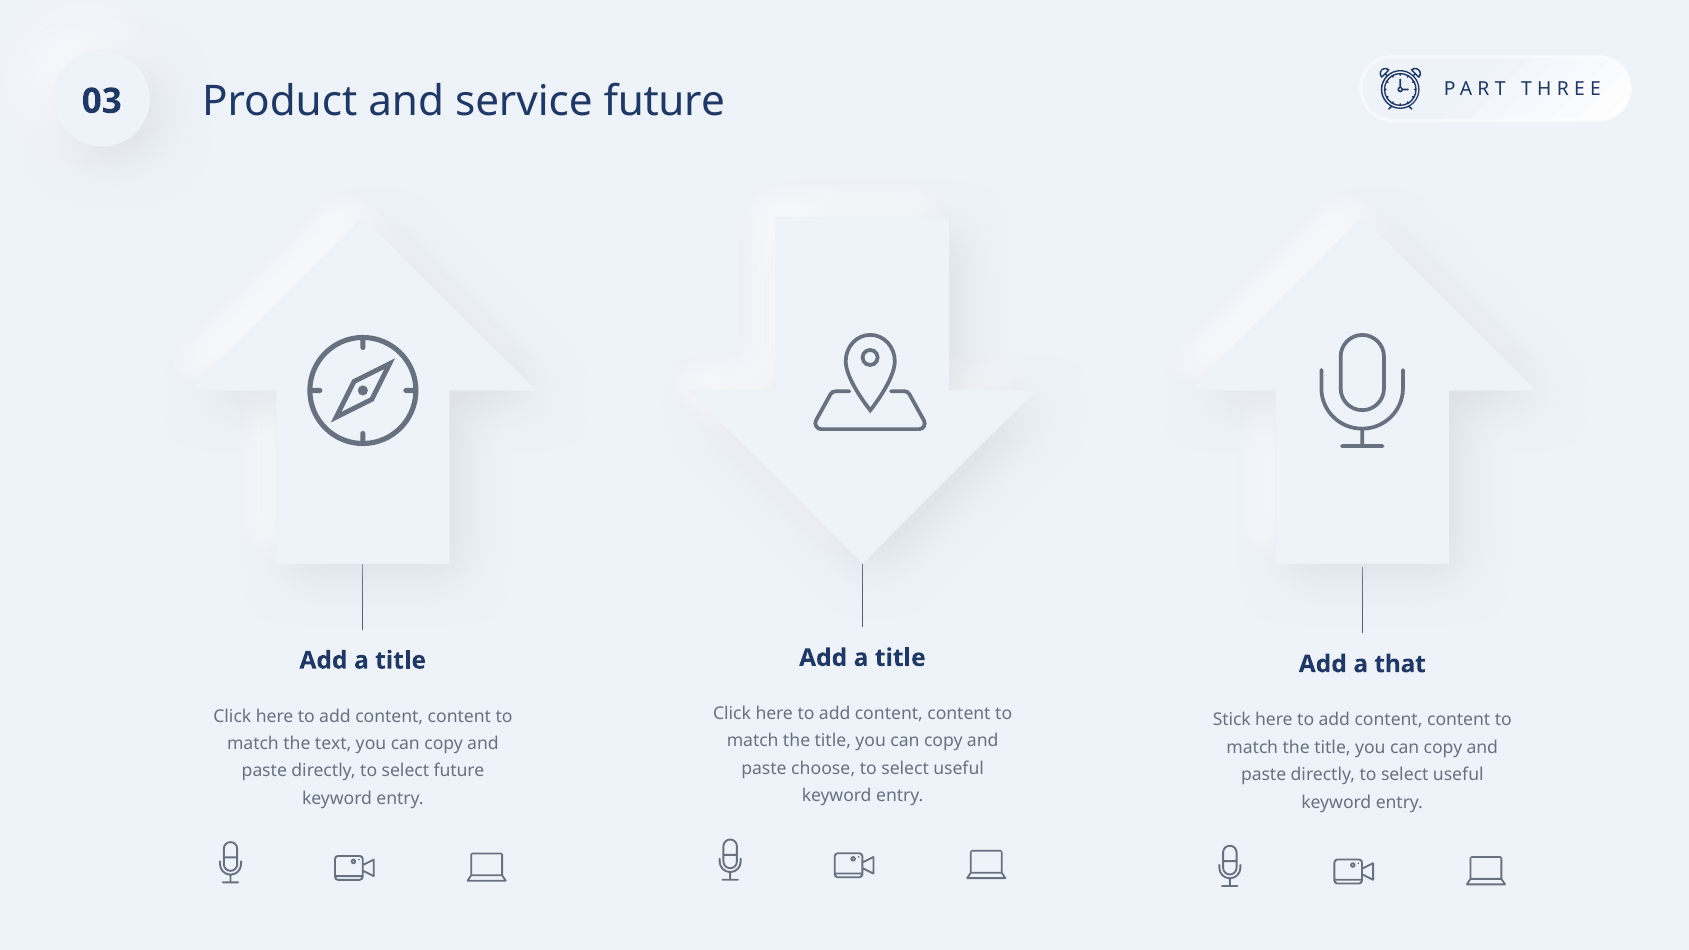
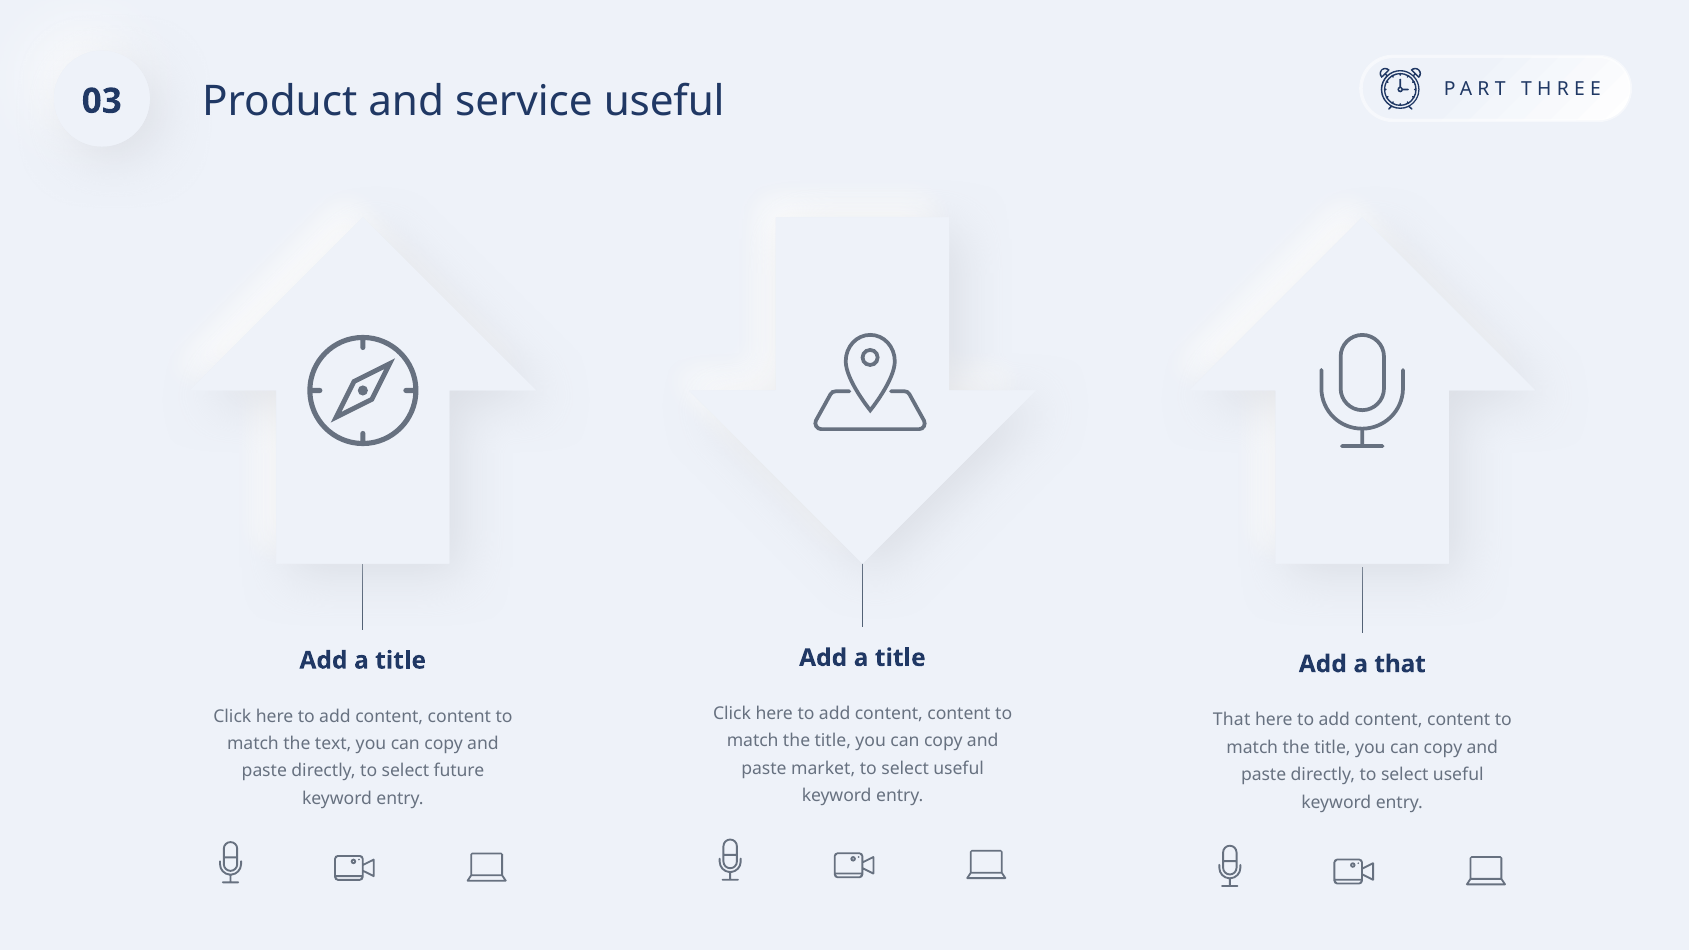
service future: future -> useful (664, 101)
Stick: Stick -> That (1232, 720)
choose: choose -> market (823, 769)
